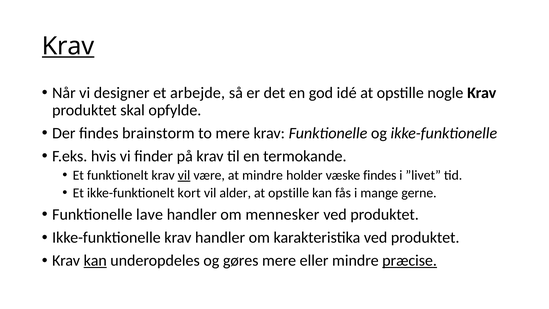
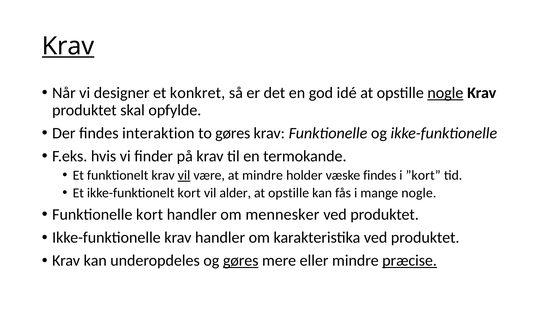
arbejde: arbejde -> konkret (198, 93)
nogle underline: none -> present (445, 93)
brainstorm: brainstorm -> interaktion (158, 133)
to mere: mere -> gøres (233, 133)
”livet: ”livet -> ”kort (423, 175)
mange gerne: gerne -> nogle (419, 193)
Funktionelle lave: lave -> kort (150, 215)
kan underline: present -> none (95, 261)
gøres underline: none -> present (241, 261)
